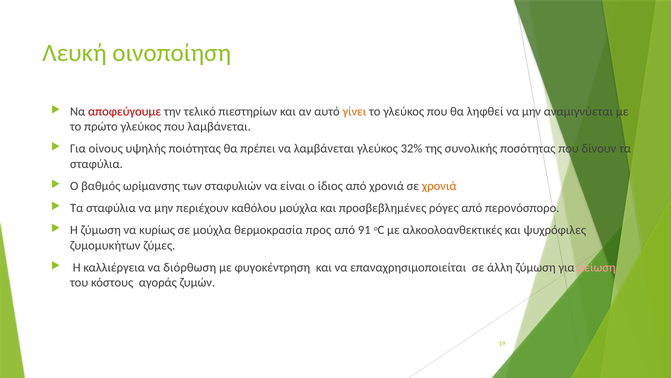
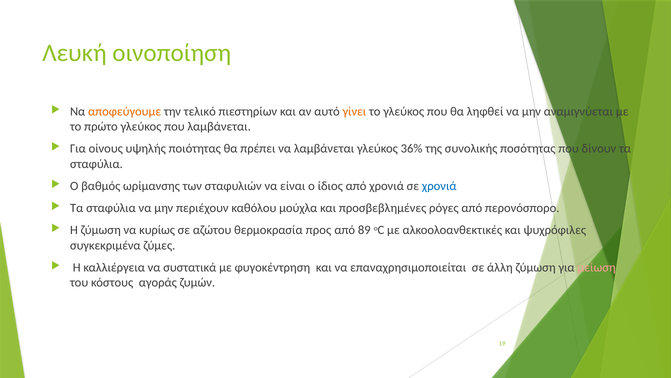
αποφεύγουμε colour: red -> orange (125, 111)
32%: 32% -> 36% (412, 149)
χρονιά colour: orange -> blue (439, 186)
σε μούχλα: μούχλα -> αζώτου (212, 230)
91: 91 -> 89 (364, 230)
ζυμομυκήτων: ζυμομυκήτων -> συγκεκριμένα (105, 245)
διόρθωση: διόρθωση -> συστατικά (190, 267)
